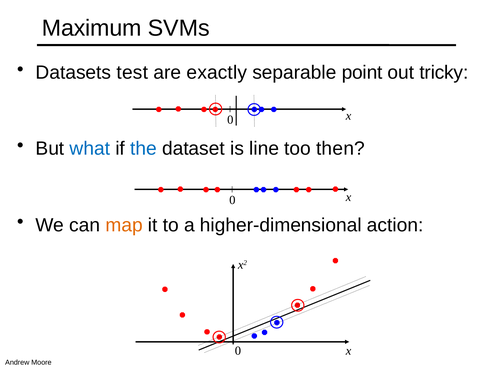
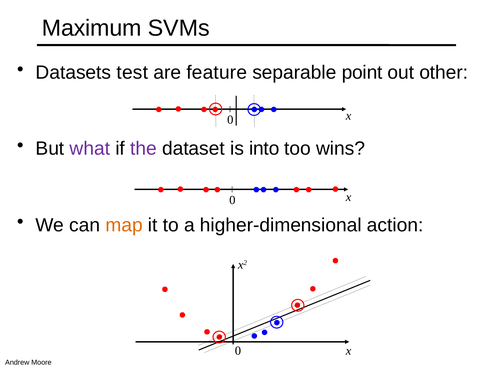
exactly: exactly -> feature (217, 73)
tricky: tricky -> other (444, 73)
what colour: blue -> purple (90, 149)
the colour: blue -> purple (143, 149)
line: line -> into (264, 149)
then: then -> wins (341, 149)
